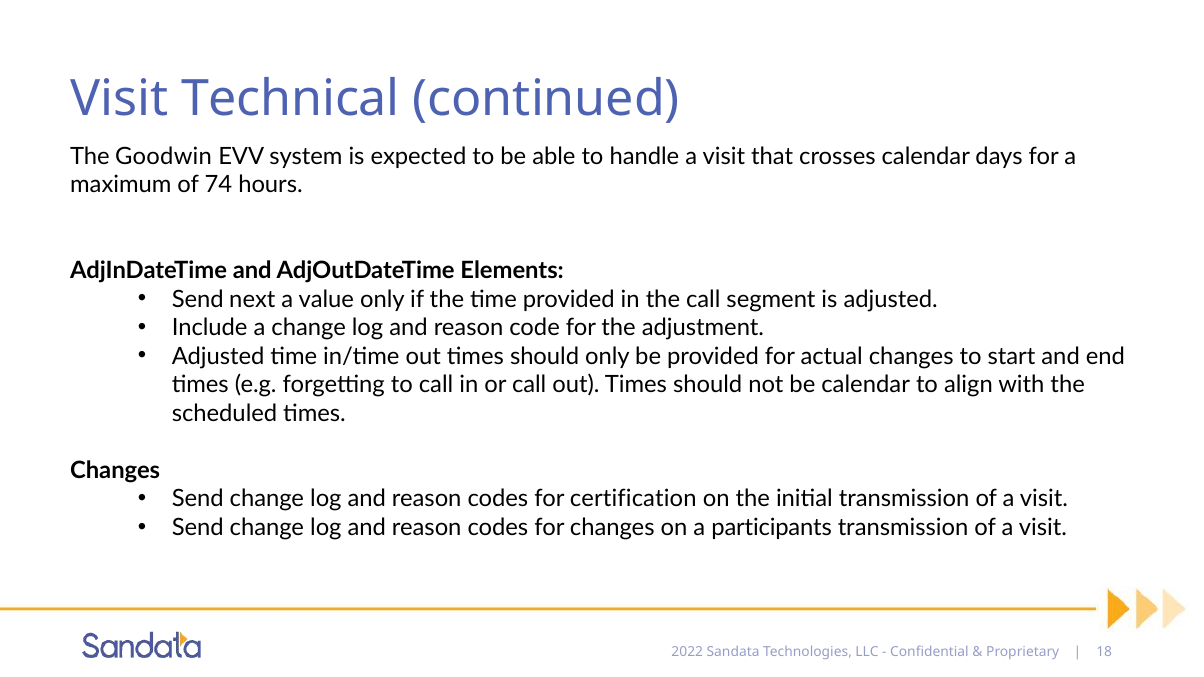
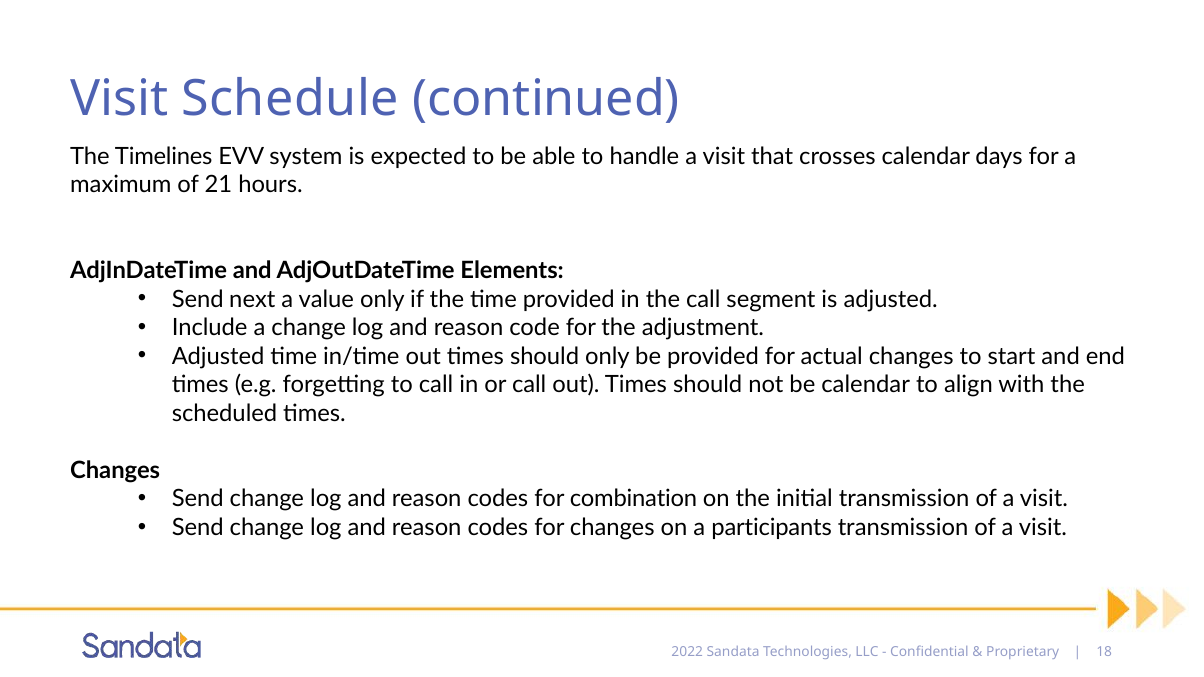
Technical: Technical -> Schedule (290, 99)
Goodwin: Goodwin -> Timelines (164, 157)
74: 74 -> 21 (218, 185)
certification: certification -> combination (633, 499)
